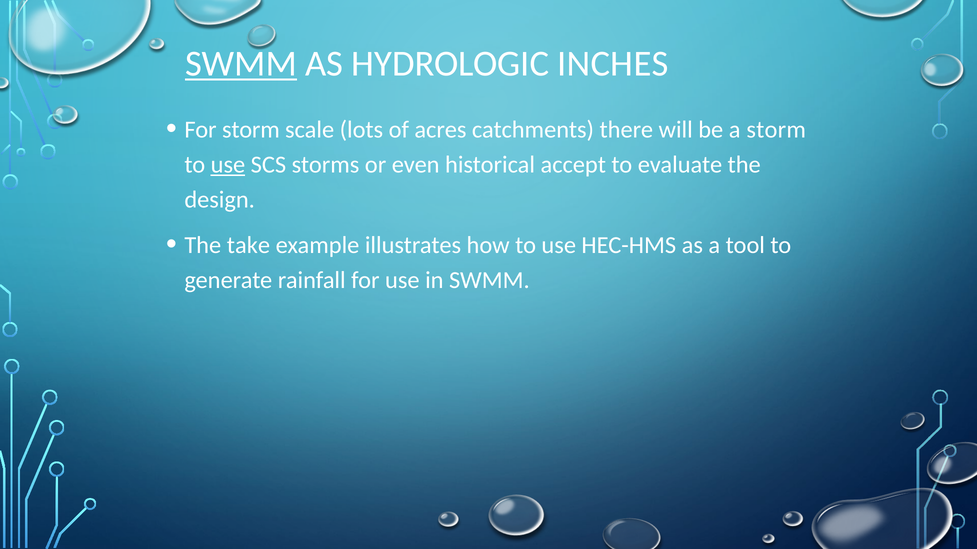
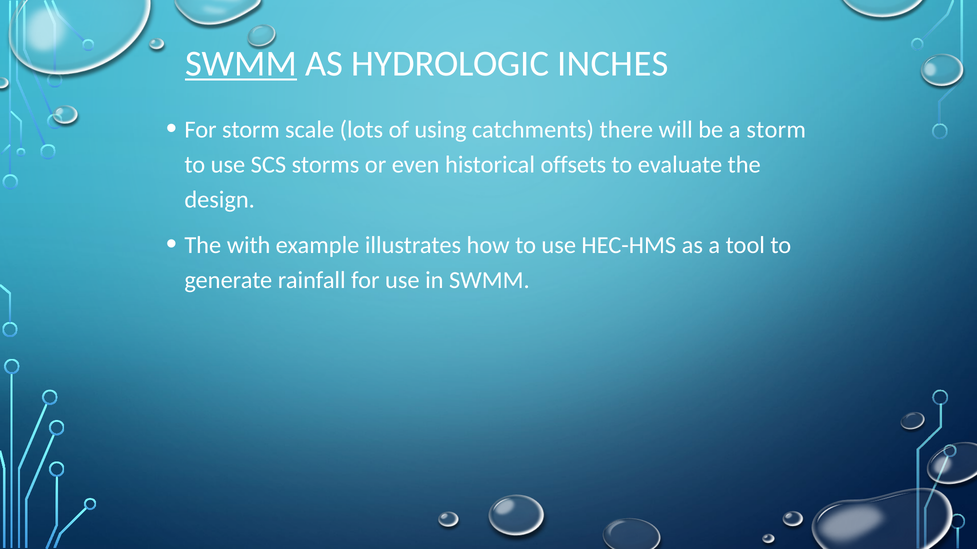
acres: acres -> using (440, 130)
use underline: present -> none (228, 165)
accept: accept -> offsets (573, 165)
take: take -> with (249, 245)
